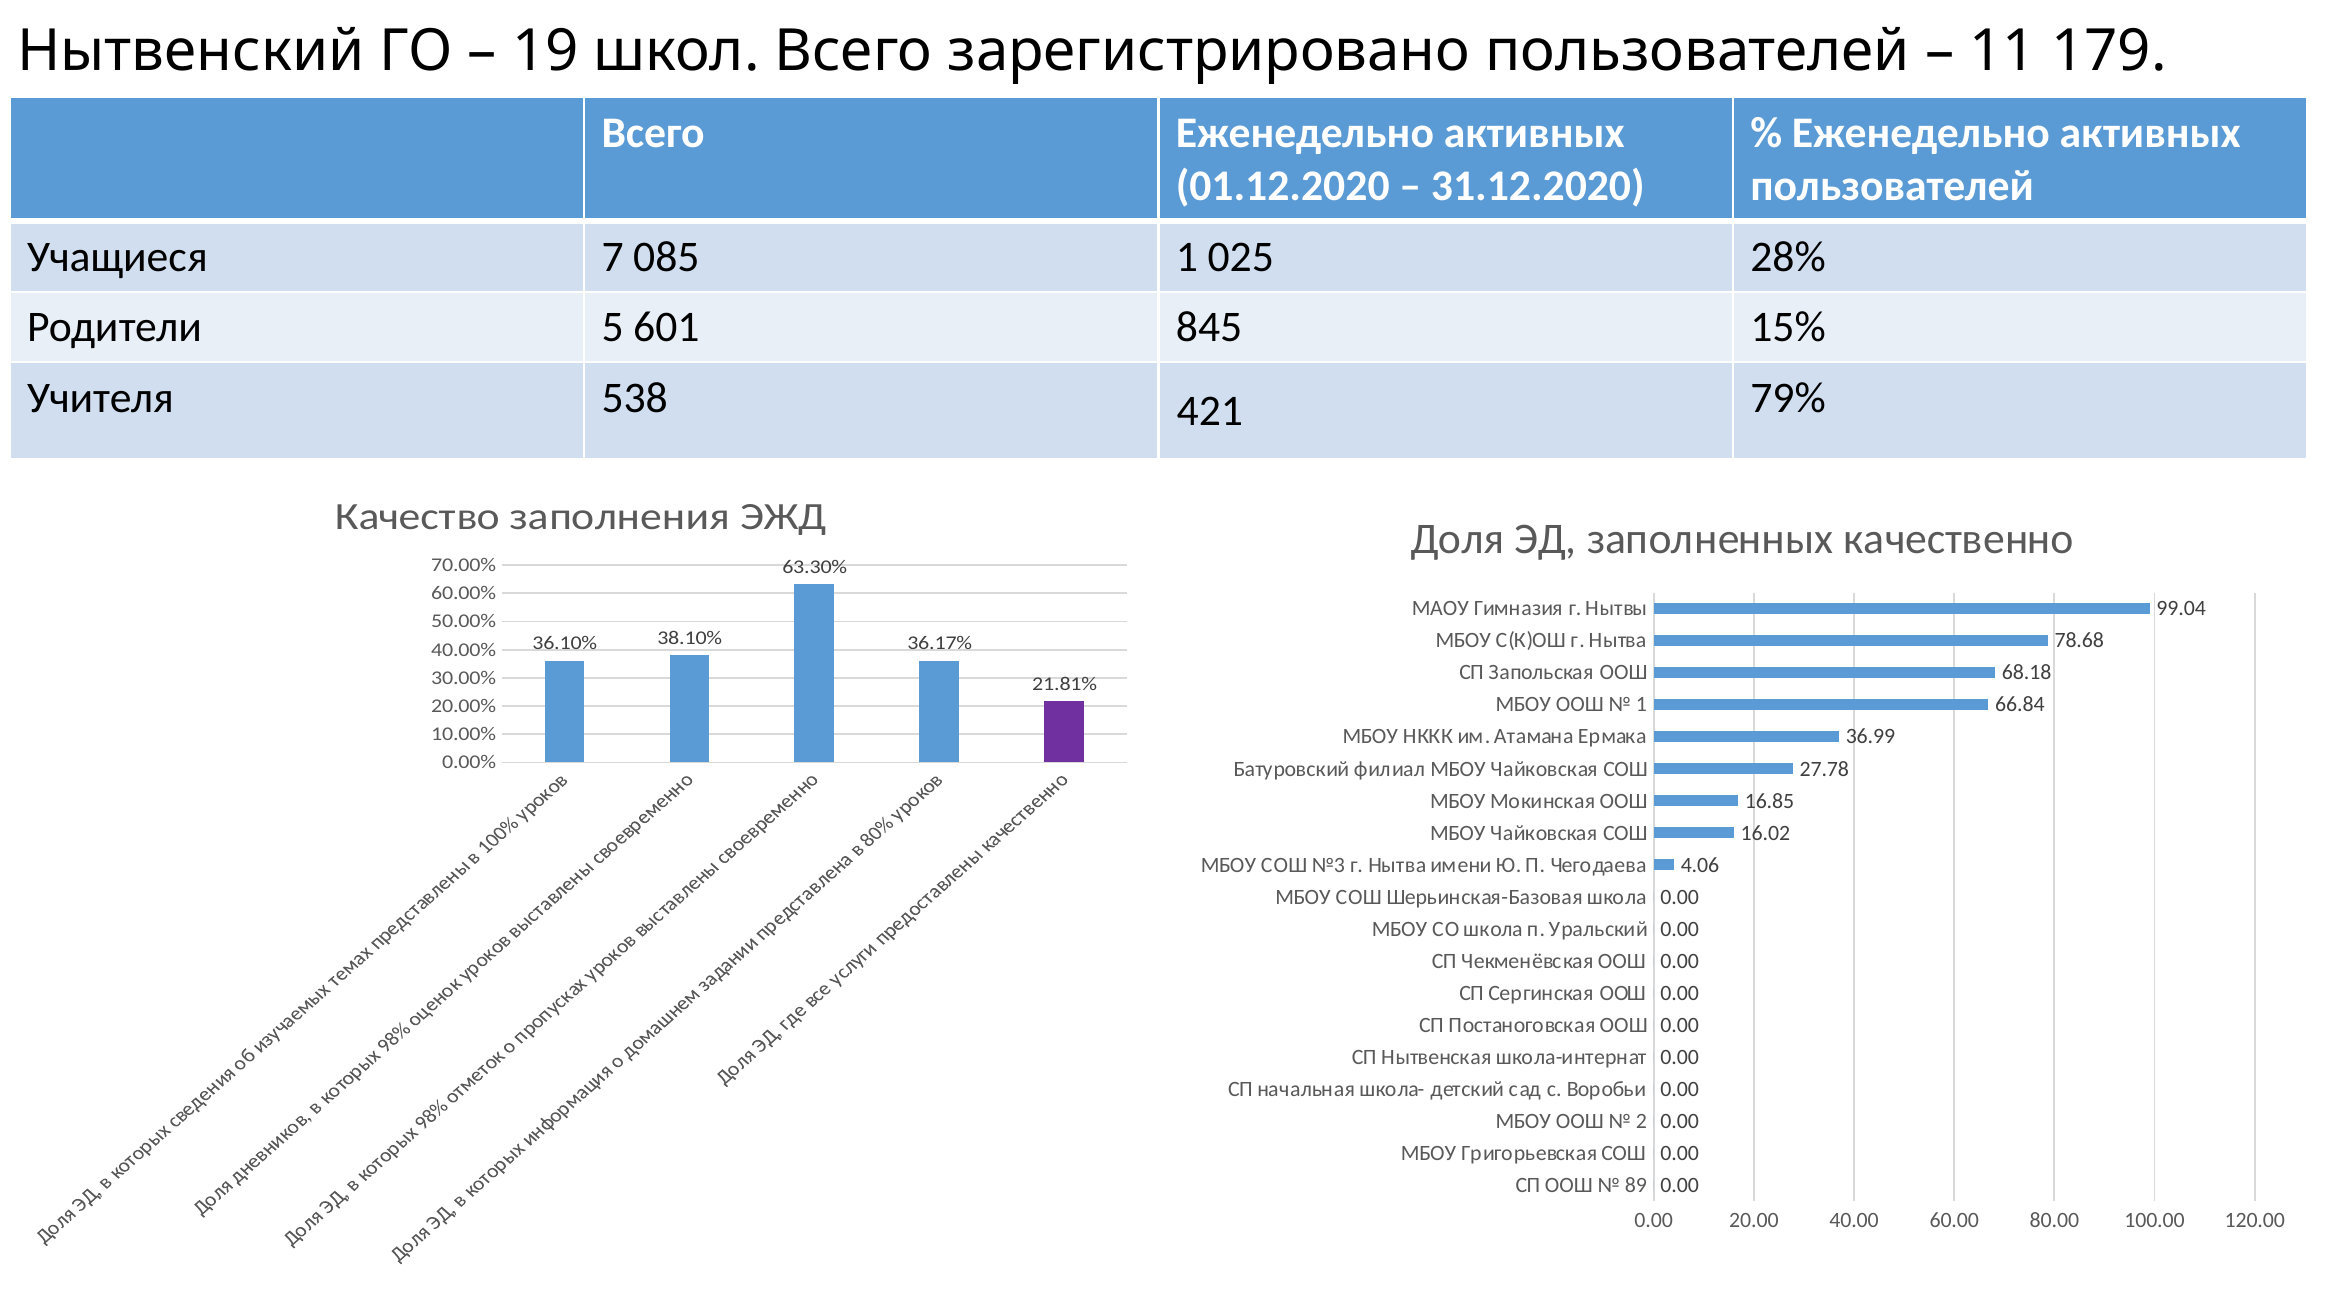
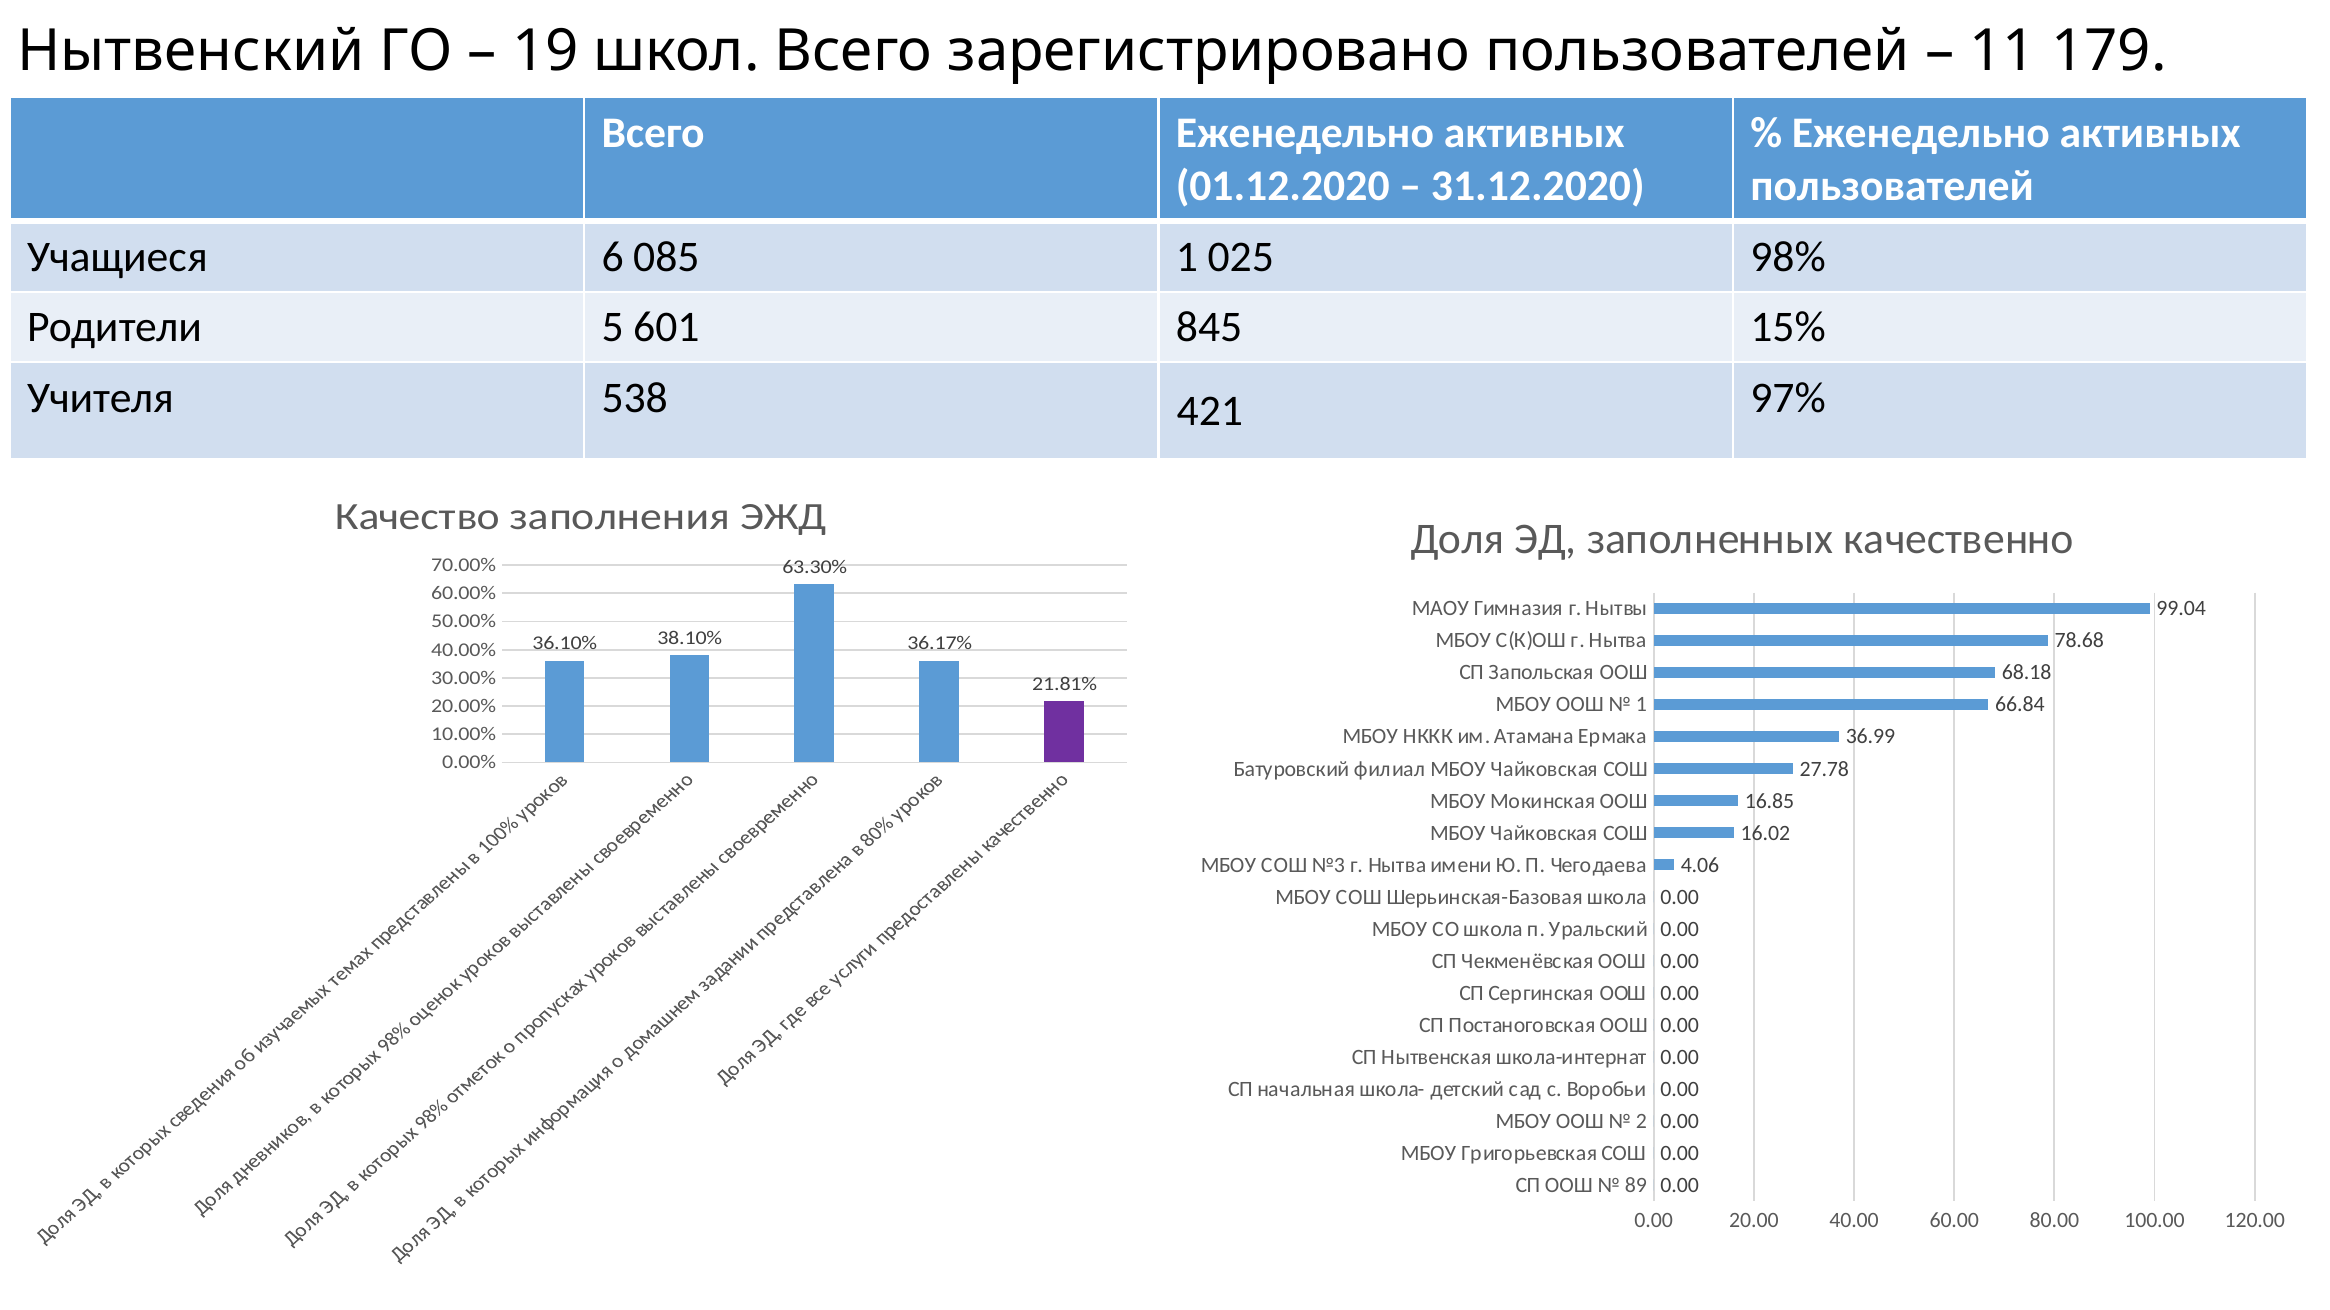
7: 7 -> 6 (613, 257)
28%: 28% -> 98% (1788, 257)
79%: 79% -> 97% (1788, 398)
